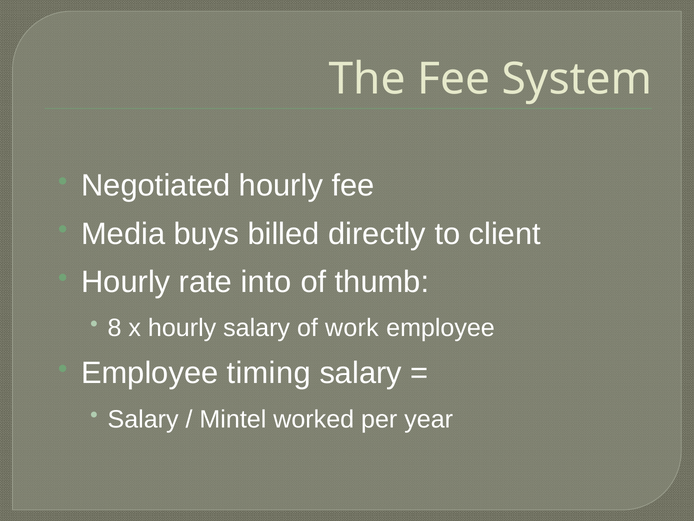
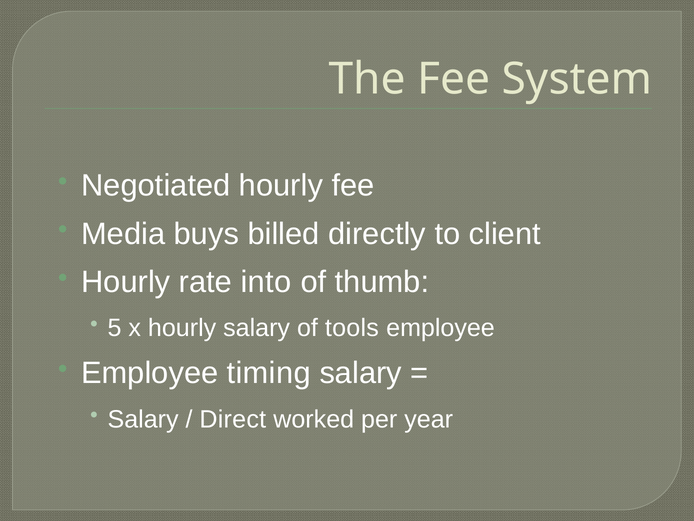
8: 8 -> 5 (115, 328)
work: work -> tools (352, 328)
Mintel: Mintel -> Direct (233, 419)
